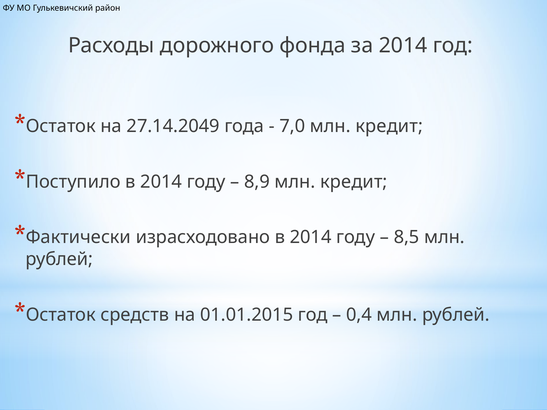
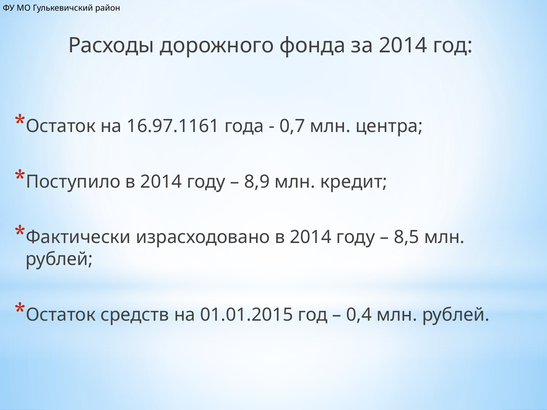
27.14.2049: 27.14.2049 -> 16.97.1161 (173, 126)
7,0: 7,0 -> 0,7 (292, 126)
кредит: кредит -> центра (389, 126)
